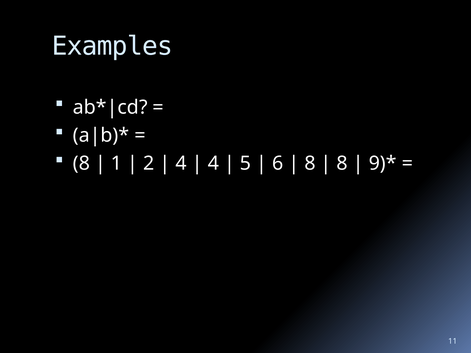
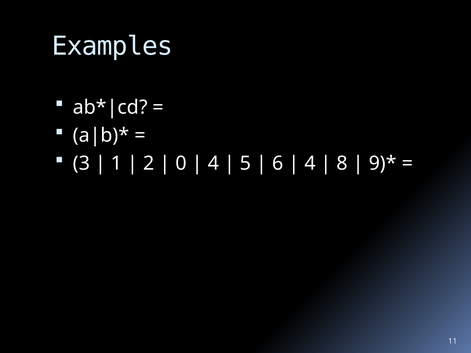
8: 8 -> 3 (81, 164)
4: 4 -> 0 (181, 164)
8: 8 -> 4 (310, 164)
